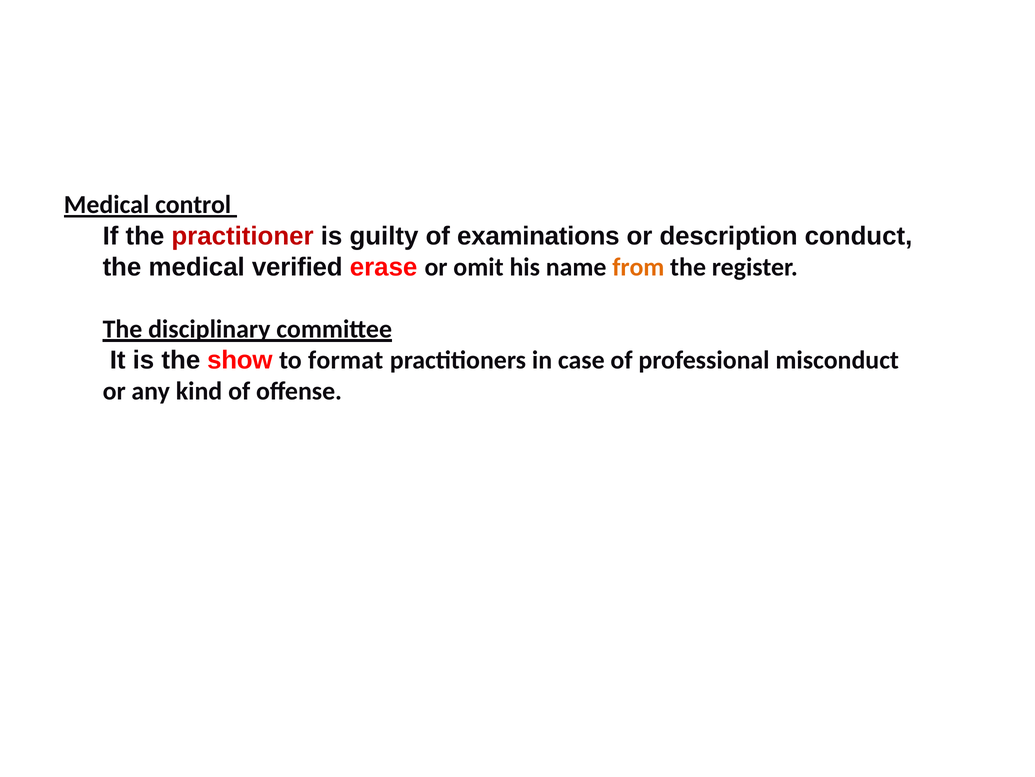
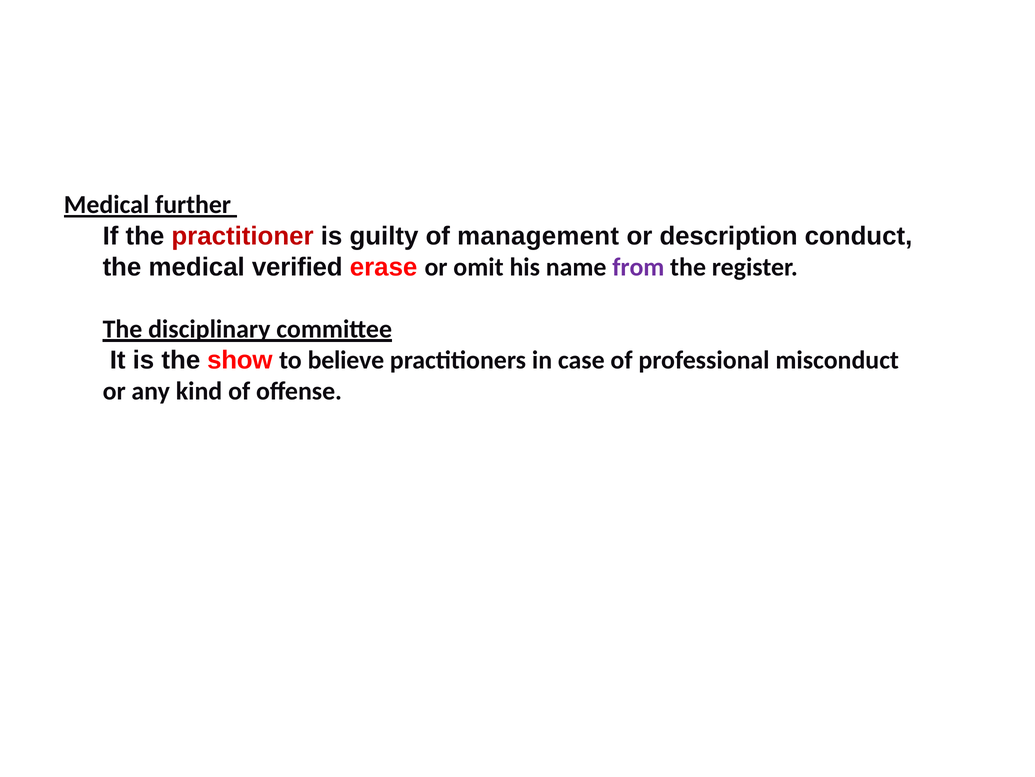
control: control -> further (193, 205)
examinations: examinations -> management (538, 236)
from colour: orange -> purple (638, 267)
format: format -> believe (346, 360)
